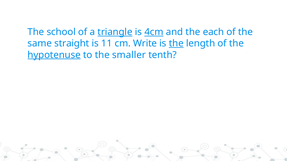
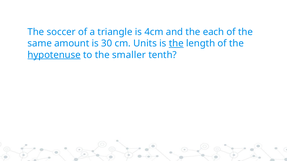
school: school -> soccer (61, 32)
triangle underline: present -> none (115, 32)
4cm underline: present -> none (154, 32)
straight: straight -> amount (72, 44)
11: 11 -> 30 (107, 44)
Write: Write -> Units (145, 44)
